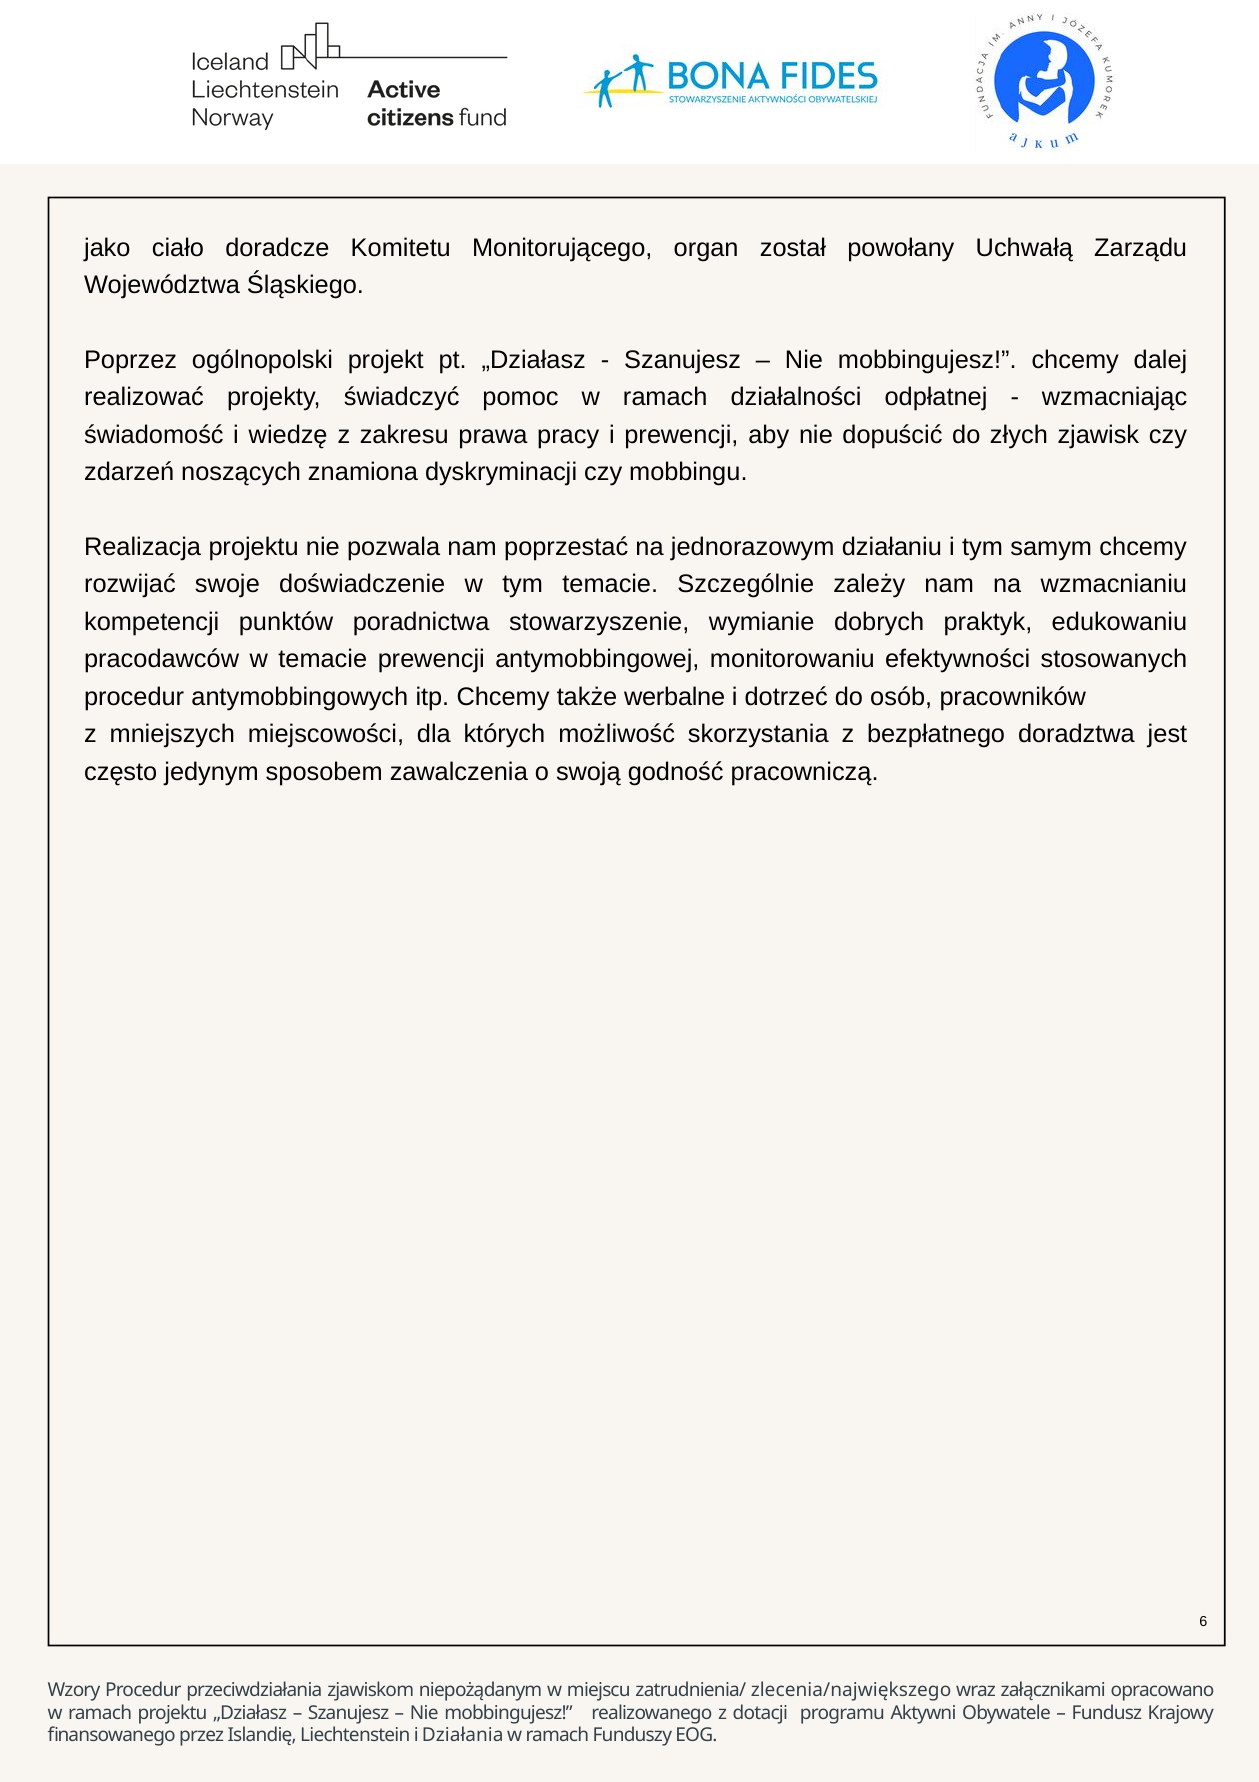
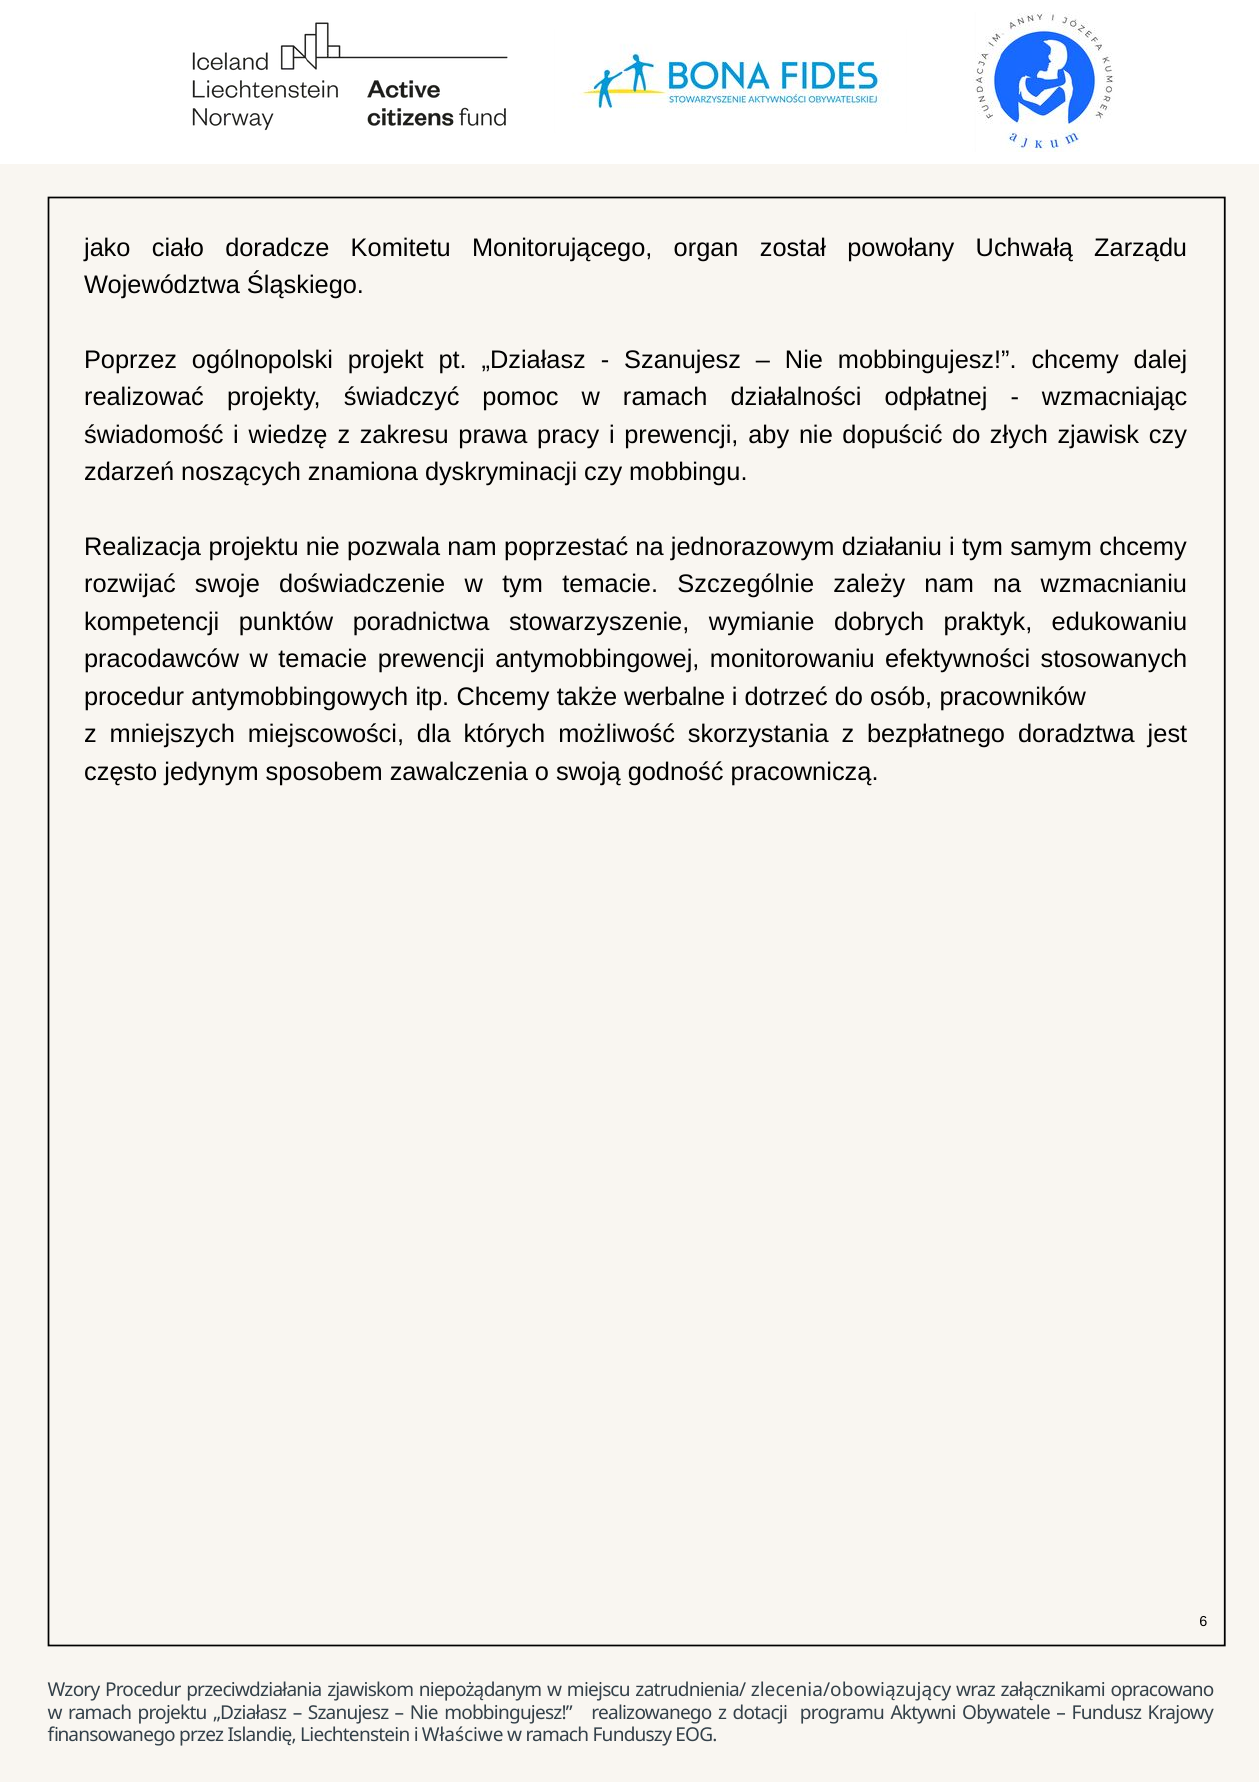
zlecenia/największego: zlecenia/największego -> zlecenia/obowiązujący (851, 1690)
Działania: Działania -> Właściwe (463, 1735)
